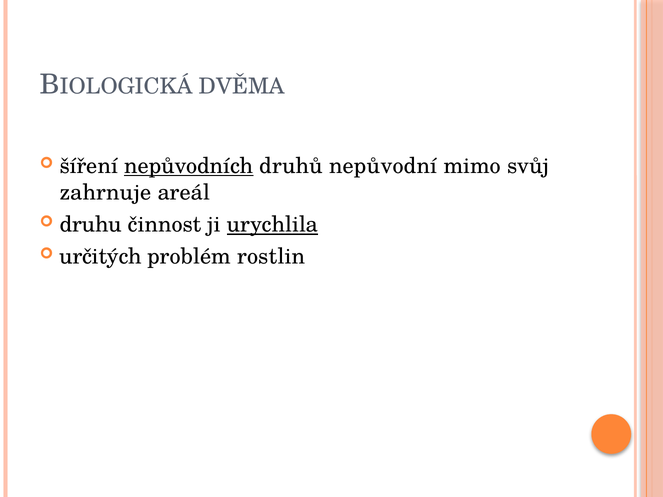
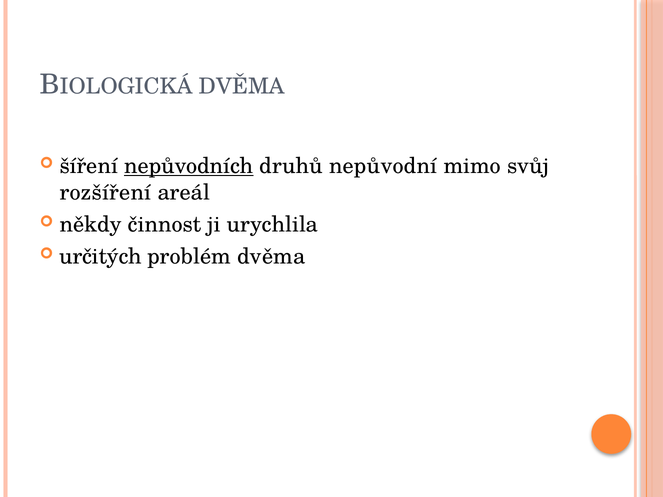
zahrnuje: zahrnuje -> rozšíření (105, 193)
druhu: druhu -> někdy (91, 225)
urychlila underline: present -> none (273, 225)
problém rostlin: rostlin -> dvěma (271, 257)
